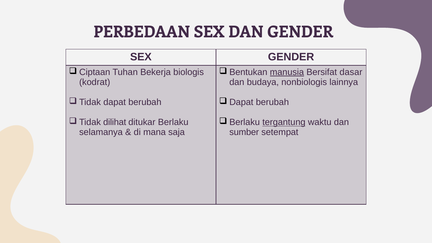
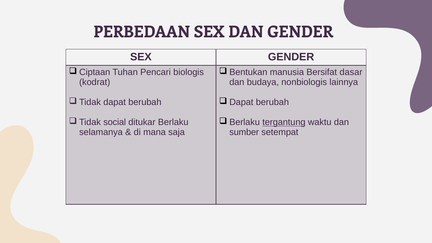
Bekerja: Bekerja -> Pencari (156, 72)
manusia underline: present -> none (287, 72)
dilihat: dilihat -> social (115, 122)
